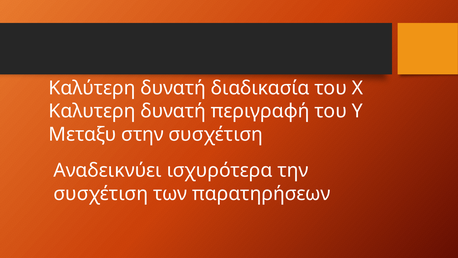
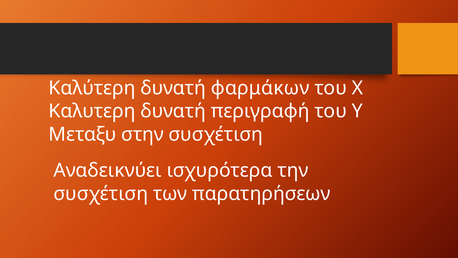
διαδικασία: διαδικασία -> φαρμάκων (260, 88)
